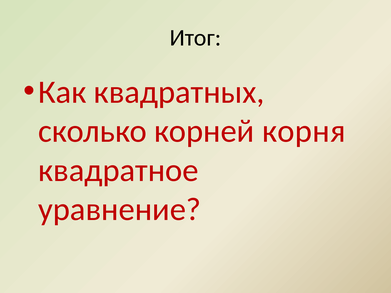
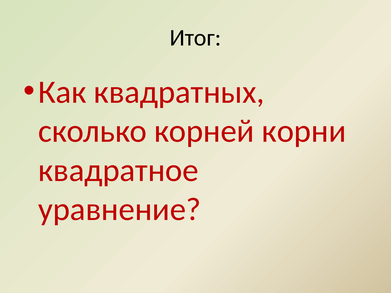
корня: корня -> корни (304, 131)
